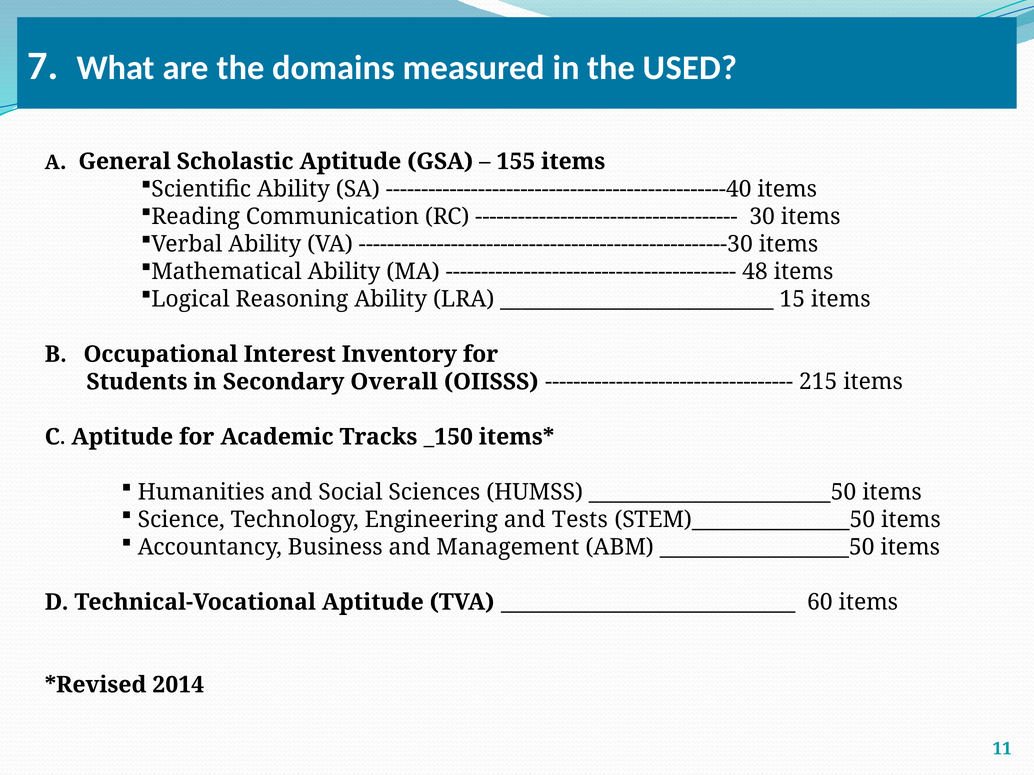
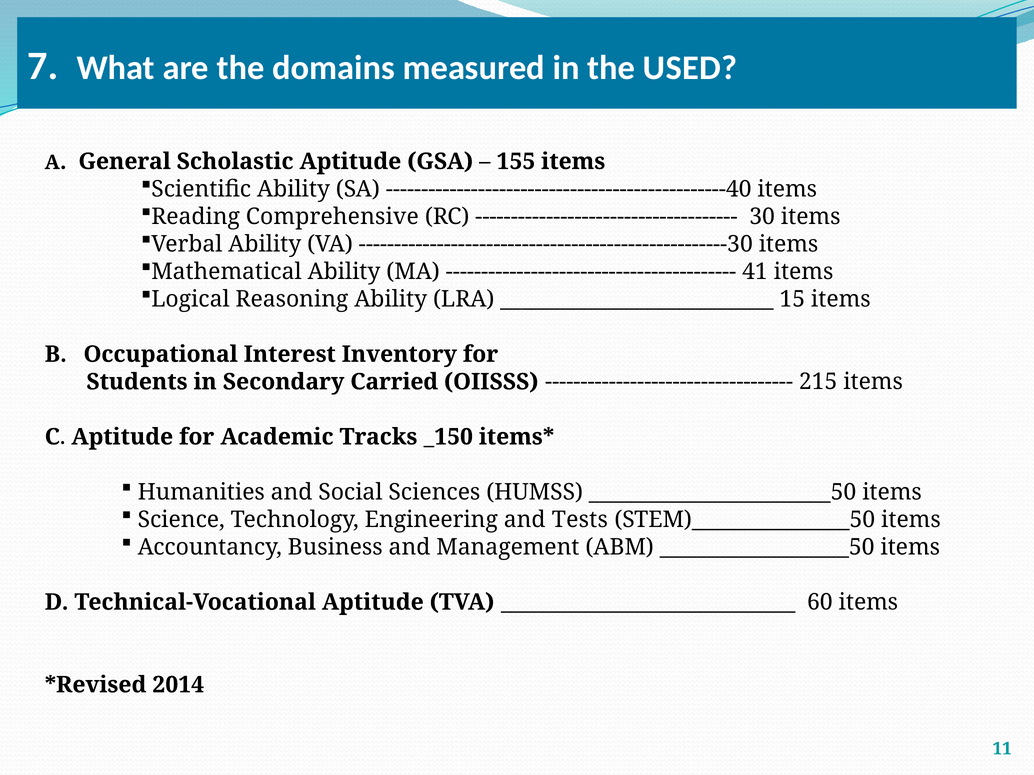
Communication: Communication -> Comprehensive (332, 217)
48: 48 -> 41 (755, 272)
Overall: Overall -> Carried (394, 382)
